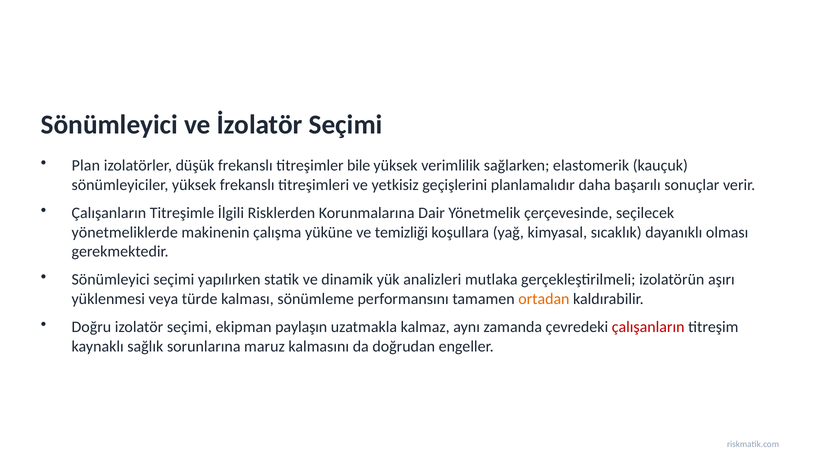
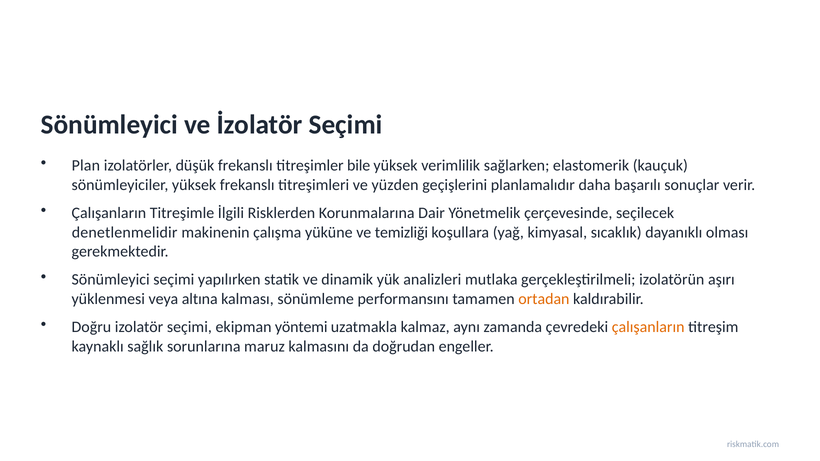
yetkisiz: yetkisiz -> yüzden (395, 185)
yönetmeliklerde: yönetmeliklerde -> denetlenmelidir (125, 232)
türde: türde -> altına (200, 299)
paylaşın: paylaşın -> yöntemi (301, 327)
çalışanların colour: red -> orange (648, 327)
